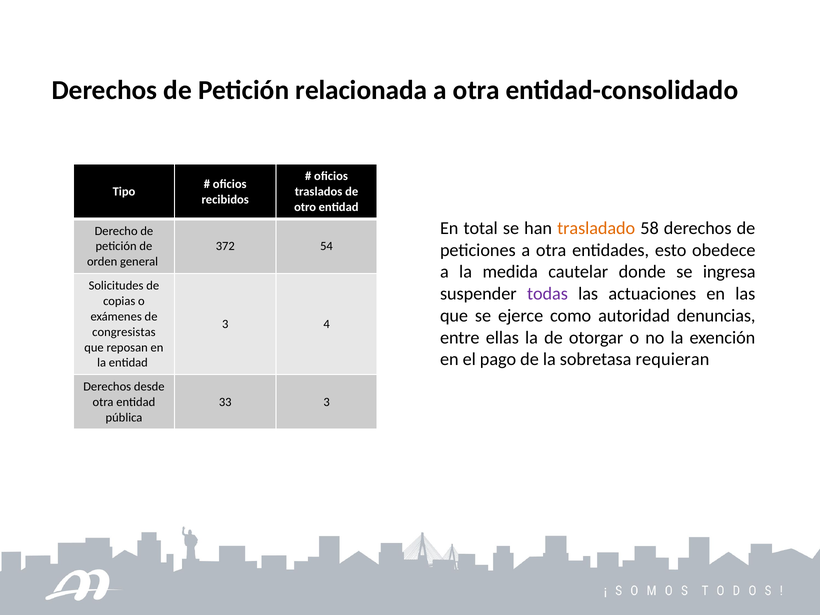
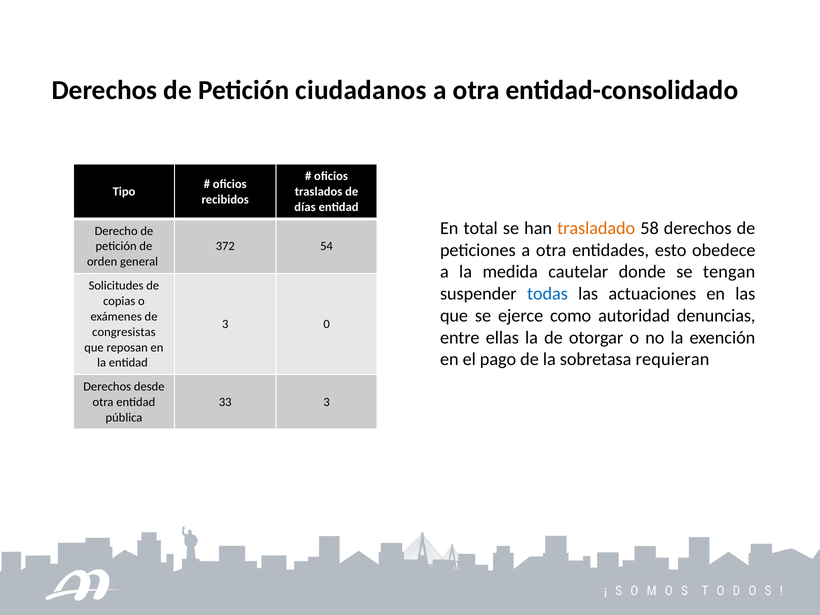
relacionada: relacionada -> ciudadanos (361, 90)
otro: otro -> días (305, 207)
ingresa: ingresa -> tengan (729, 272)
todas colour: purple -> blue (547, 294)
4: 4 -> 0 (327, 324)
